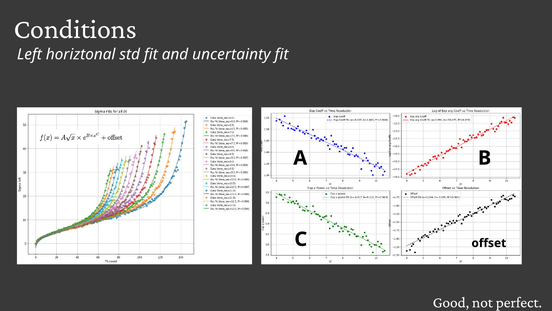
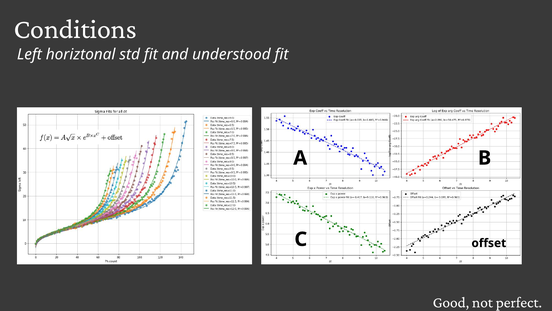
uncertainty: uncertainty -> understood (231, 54)
